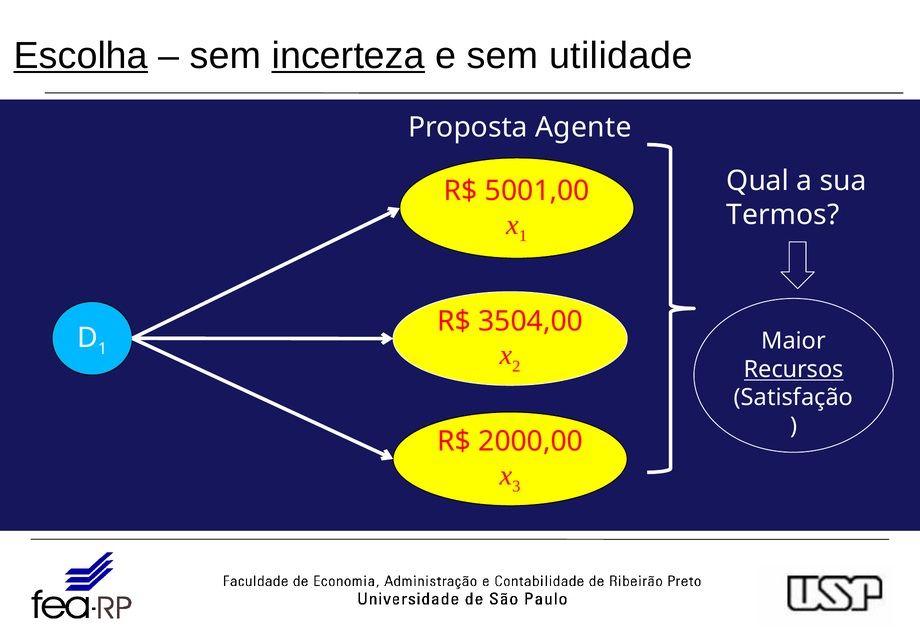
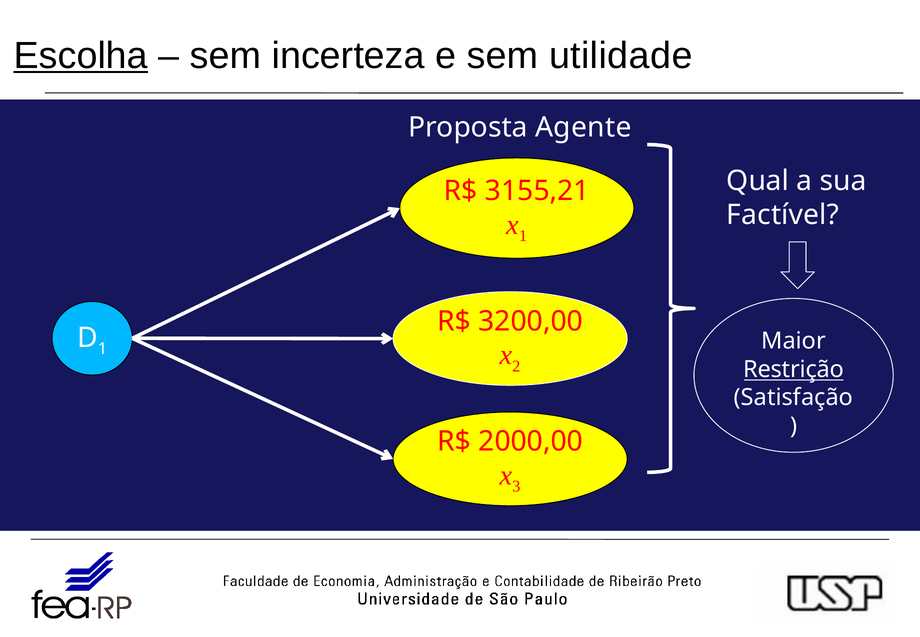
incerteza underline: present -> none (348, 56)
5001,00: 5001,00 -> 3155,21 (537, 191)
Termos: Termos -> Factível (783, 215)
3504,00: 3504,00 -> 3200,00 (531, 321)
Recursos: Recursos -> Restrição (794, 369)
